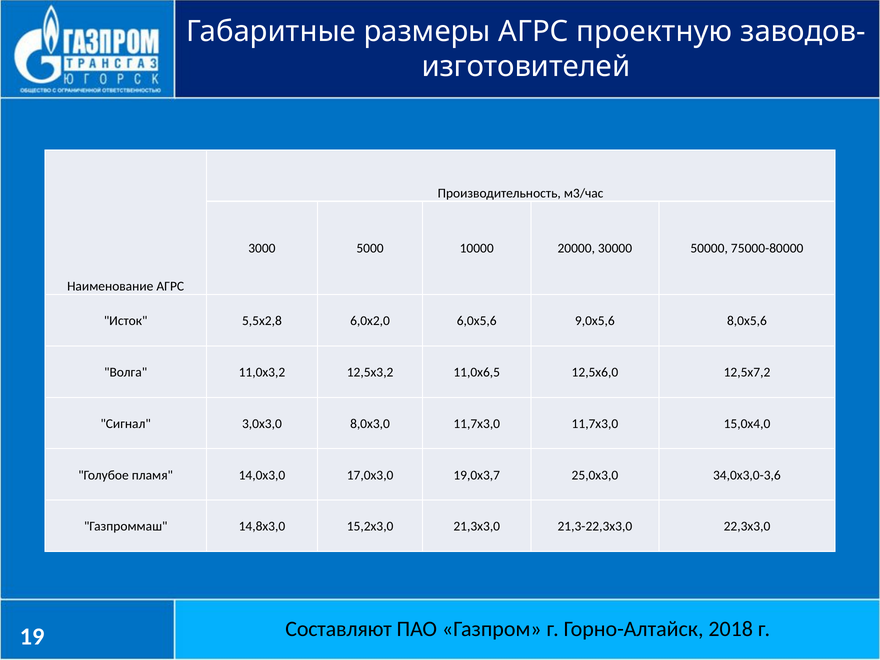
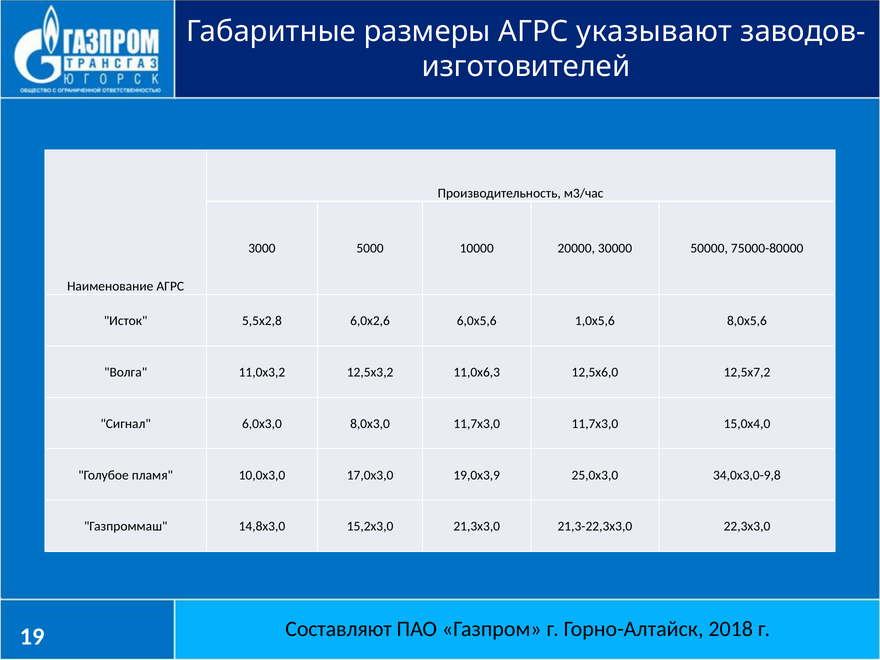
проектную: проектную -> указывают (654, 32)
6,0х2,0: 6,0х2,0 -> 6,0х2,6 (370, 321)
9,0х5,6: 9,0х5,6 -> 1,0х5,6 (595, 321)
11,0х6,5: 11,0х6,5 -> 11,0х6,3 (477, 372)
3,0х3,0: 3,0х3,0 -> 6,0х3,0 (262, 424)
14,0х3,0: 14,0х3,0 -> 10,0х3,0 (262, 475)
19,0х3,7: 19,0х3,7 -> 19,0х3,9 (477, 475)
34,0х3,0-3,6: 34,0х3,0-3,6 -> 34,0х3,0-9,8 (747, 475)
